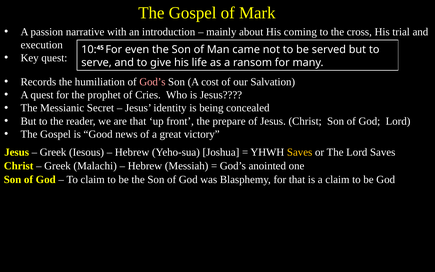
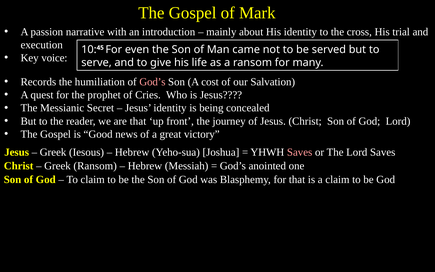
His coming: coming -> identity (300, 32)
Key quest: quest -> voice (54, 58)
prepare: prepare -> journey (229, 121)
Saves colour: yellow -> pink (300, 152)
Greek Malachi: Malachi -> Ransom (95, 166)
